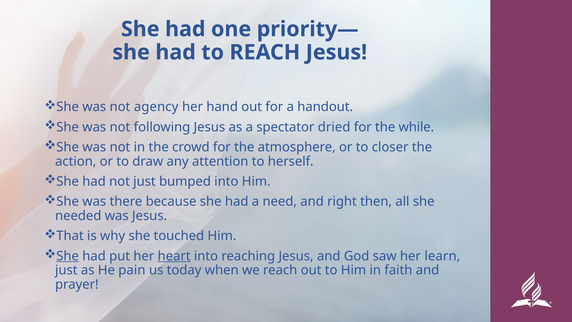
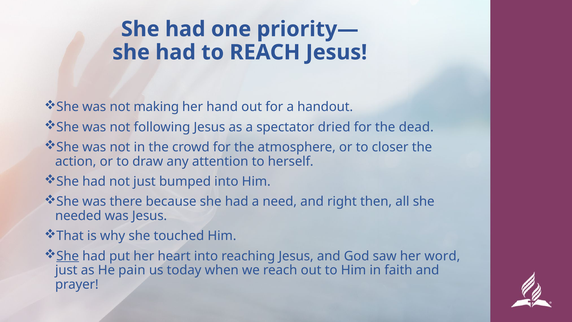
agency: agency -> making (156, 107)
while: while -> dead (416, 127)
heart underline: present -> none (174, 256)
learn: learn -> word (442, 256)
